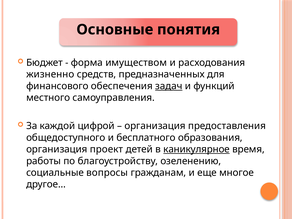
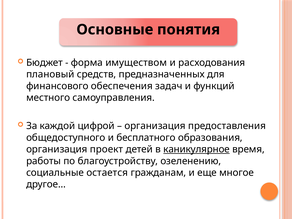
жизненно: жизненно -> плановый (50, 74)
задач underline: present -> none (169, 86)
вопросы: вопросы -> остается (107, 173)
